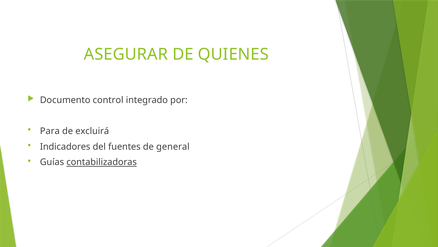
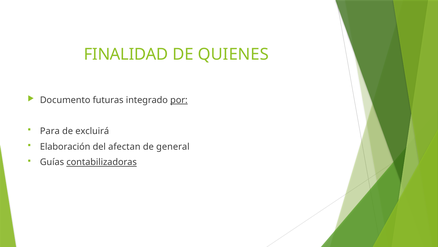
ASEGURAR: ASEGURAR -> FINALIDAD (126, 54)
control: control -> futuras (108, 100)
por underline: none -> present (179, 100)
Indicadores: Indicadores -> Elaboración (65, 146)
fuentes: fuentes -> afectan (124, 146)
